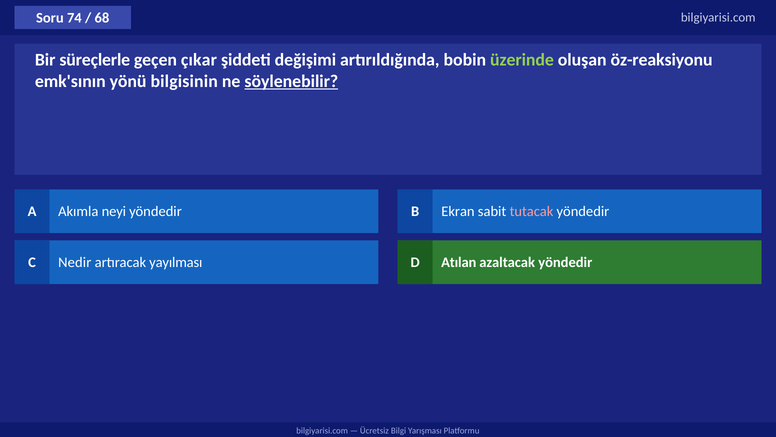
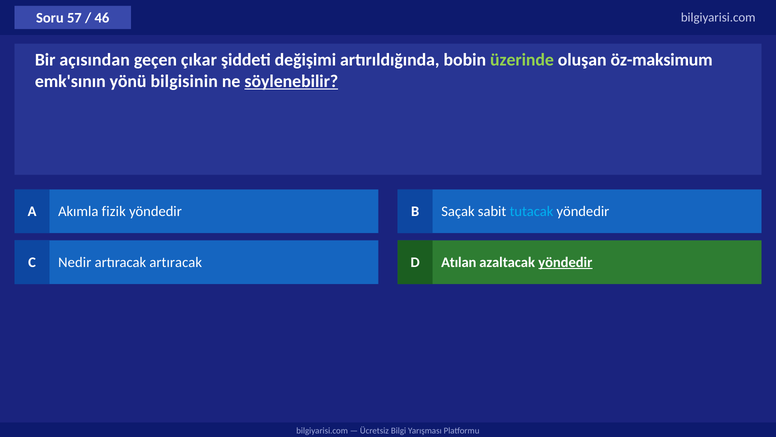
74: 74 -> 57 (74, 18)
68: 68 -> 46 (102, 18)
süreçlerle: süreçlerle -> açısından (95, 60)
öz-reaksiyonu: öz-reaksiyonu -> öz-maksimum (662, 60)
neyi: neyi -> fizik (114, 211)
Ekran: Ekran -> Saçak (458, 211)
tutacak colour: pink -> light blue (532, 211)
artıracak yayılması: yayılması -> artıracak (176, 262)
yöndedir underline: none -> present (565, 262)
